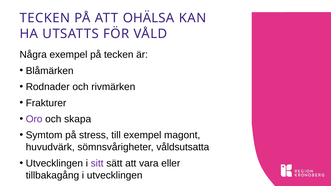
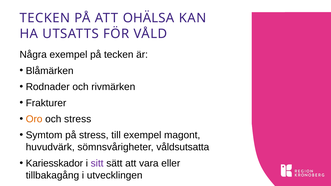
Oro colour: purple -> orange (34, 119)
och skapa: skapa -> stress (78, 119)
Utvecklingen: Utvecklingen -> Kariesskador (54, 163)
